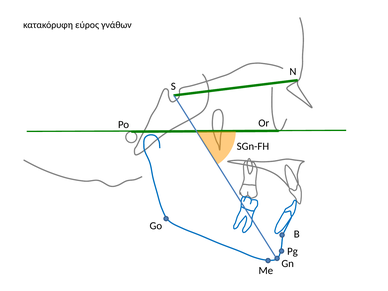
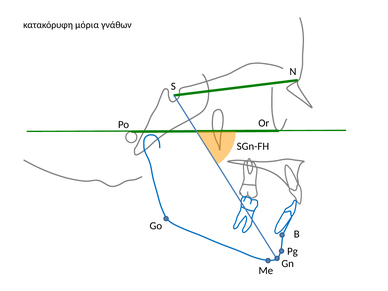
εύρος: εύρος -> μόρια (87, 25)
